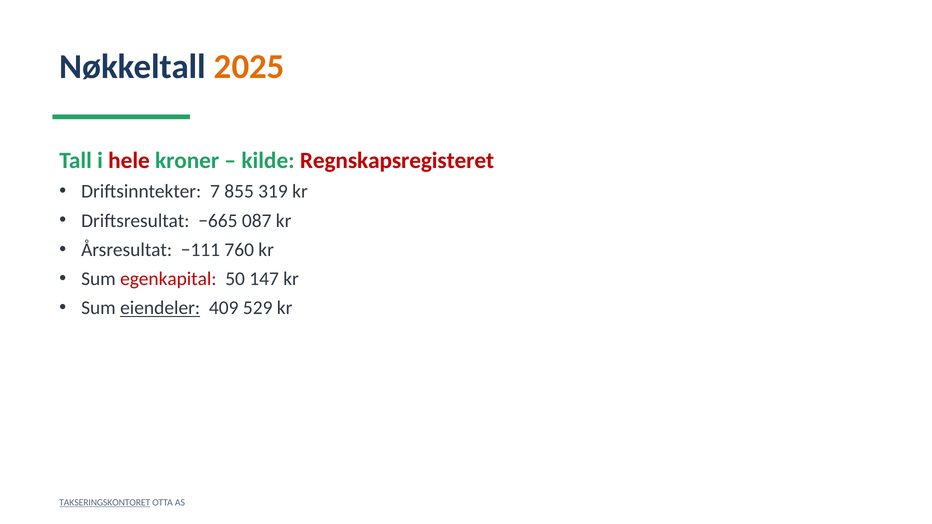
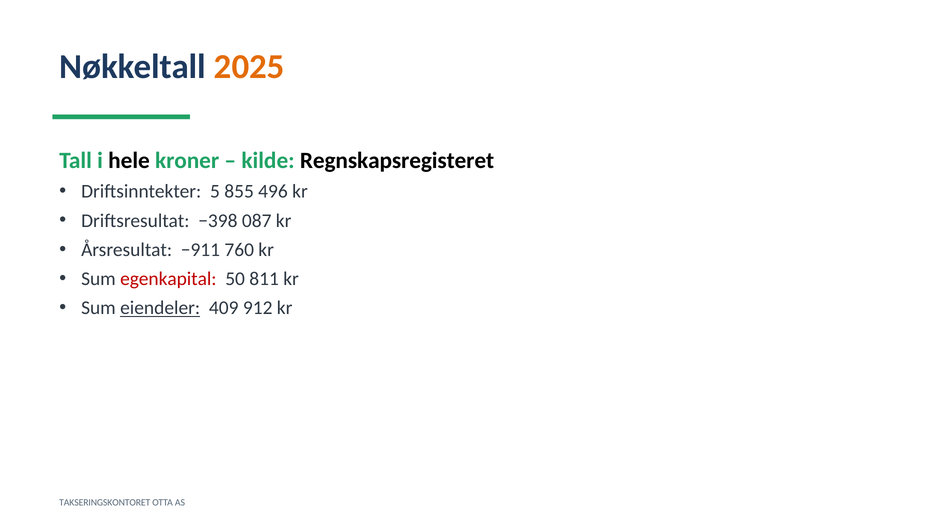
hele colour: red -> black (129, 160)
Regnskapsregisteret colour: red -> black (397, 160)
7: 7 -> 5 (215, 192)
319: 319 -> 496 (273, 192)
−665: −665 -> −398 (218, 221)
−111: −111 -> −911 (200, 250)
147: 147 -> 811 (264, 279)
529: 529 -> 912 (258, 308)
TAKSERINGSKONTORET underline: present -> none (105, 503)
